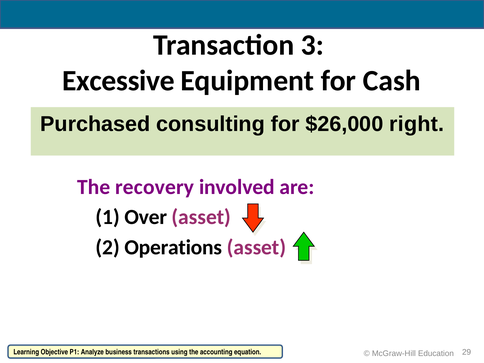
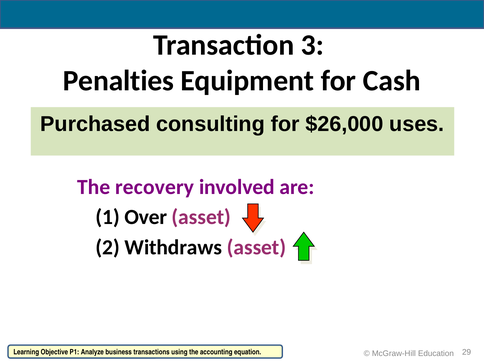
Excessive: Excessive -> Penalties (118, 81)
right: right -> uses (417, 124)
Operations: Operations -> Withdraws (173, 247)
